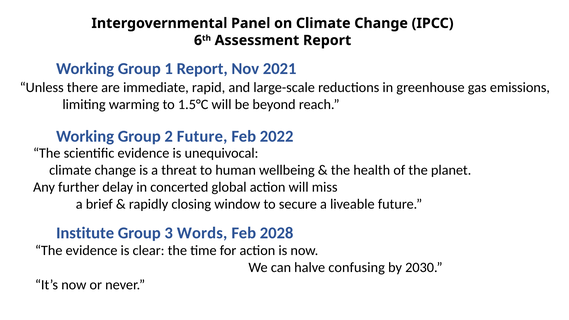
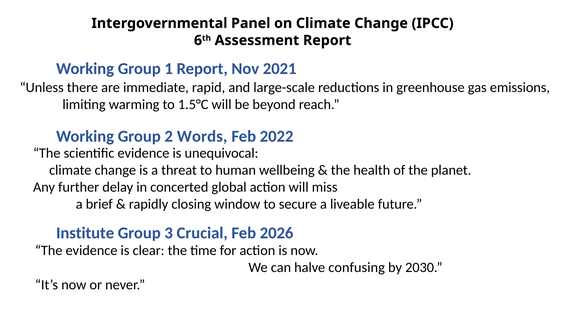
2 Future: Future -> Words (202, 136)
Words: Words -> Crucial (202, 233)
2028: 2028 -> 2026 (277, 233)
